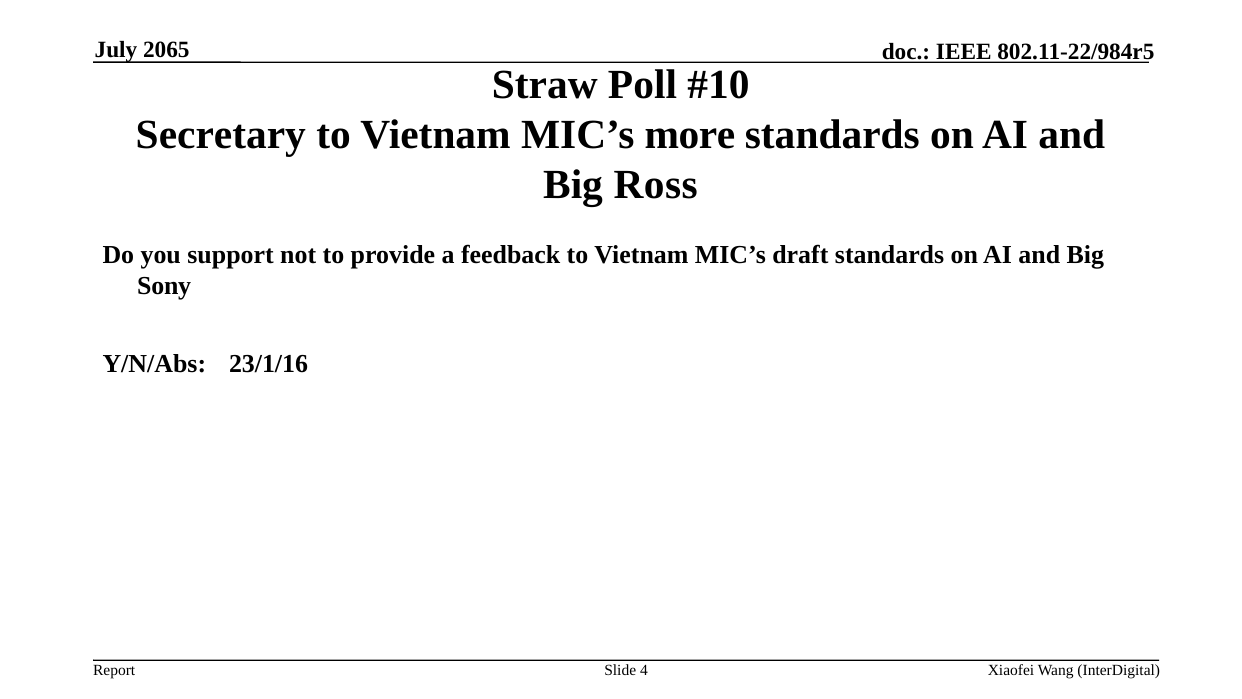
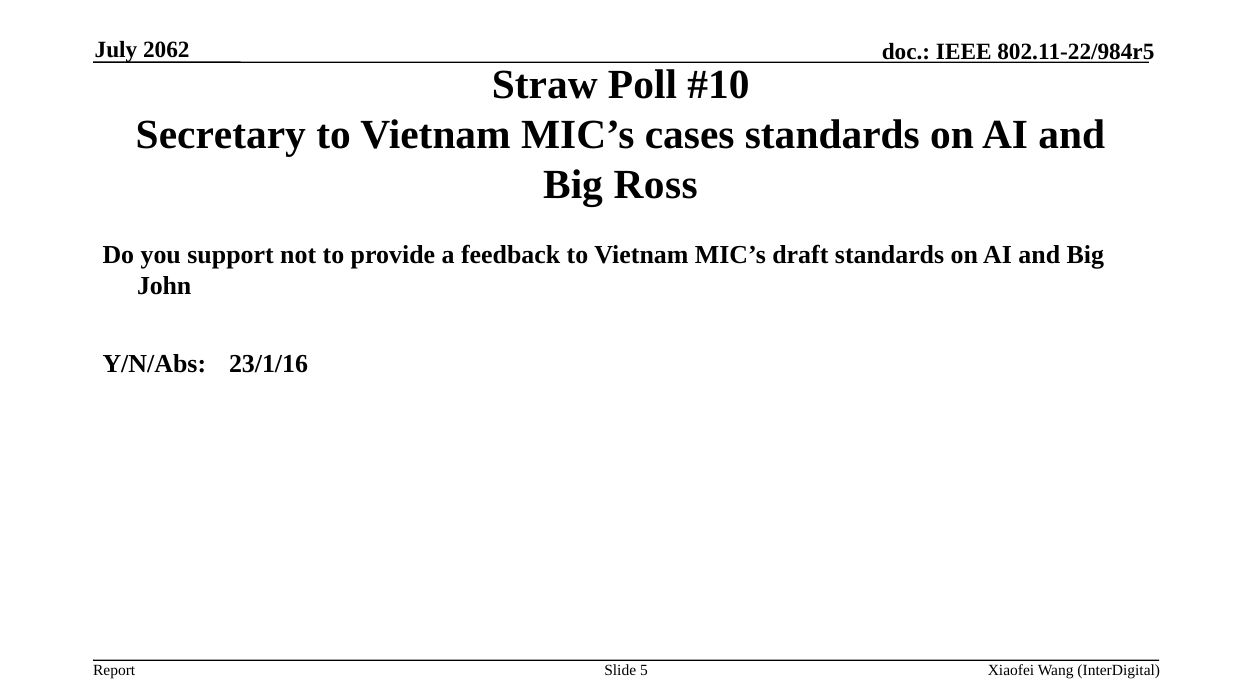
2065: 2065 -> 2062 (166, 49)
more: more -> cases (690, 135)
Sony: Sony -> John (164, 286)
4: 4 -> 5 (644, 670)
